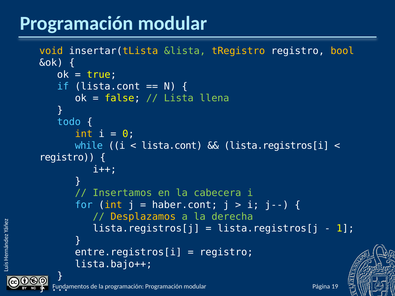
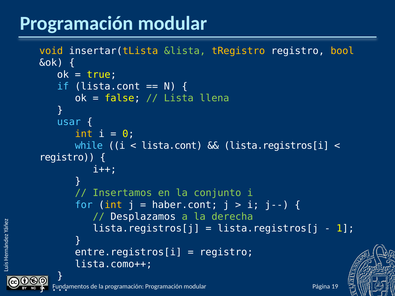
todo: todo -> usar (69, 122)
cabecera: cabecera -> conjunto (217, 193)
Desplazamos colour: yellow -> white (143, 217)
lista.bajo++: lista.bajo++ -> lista.como++ (113, 264)
